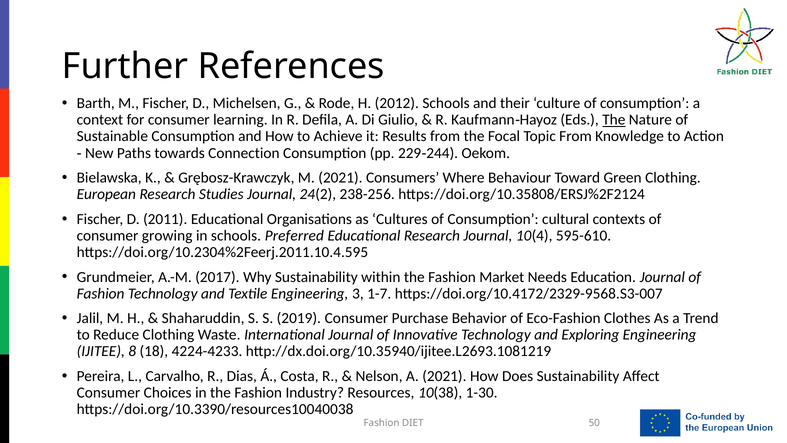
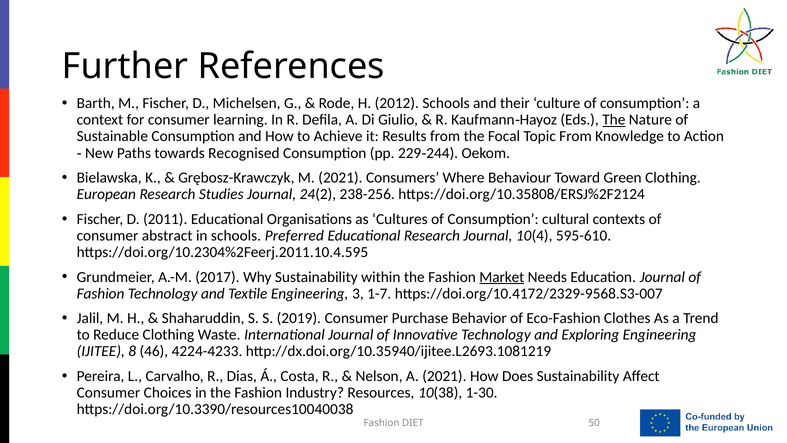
Connection: Connection -> Recognised (244, 153)
growing: growing -> abstract (167, 235)
Market underline: none -> present (502, 277)
18: 18 -> 46 (154, 351)
